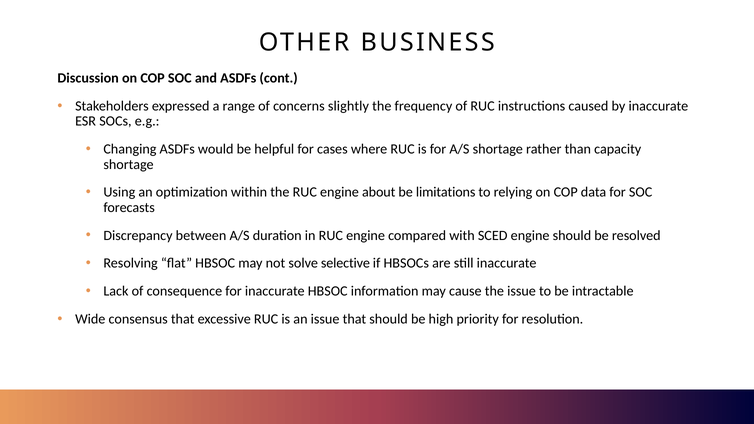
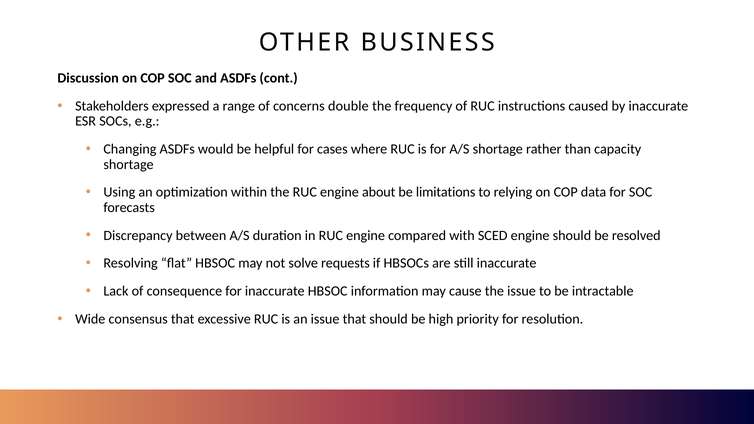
slightly: slightly -> double (348, 106)
selective: selective -> requests (345, 263)
